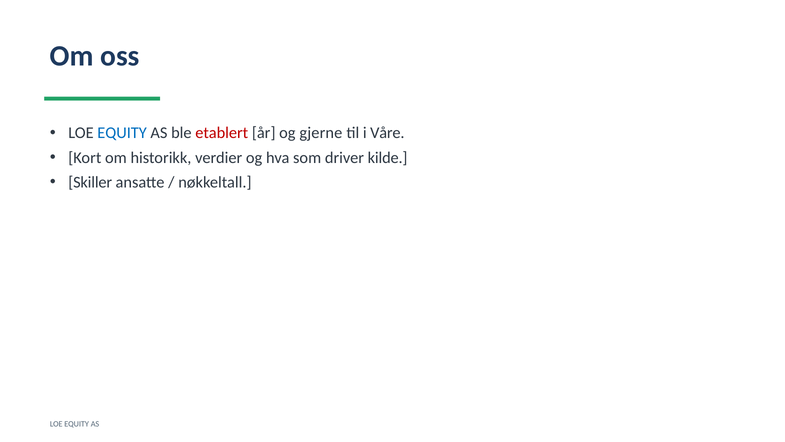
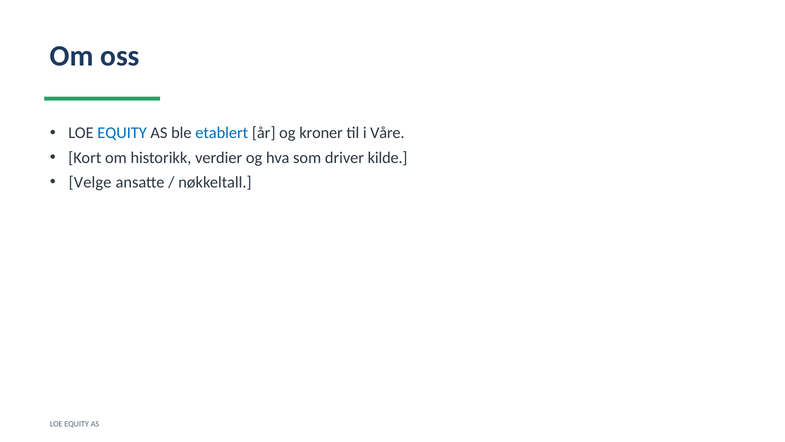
etablert colour: red -> blue (222, 133)
gjerne: gjerne -> kroner (321, 133)
Skiller: Skiller -> Velge (90, 182)
